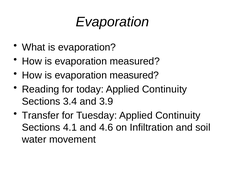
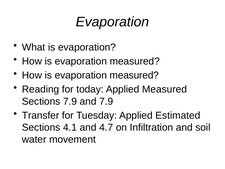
today Applied Continuity: Continuity -> Measured (165, 89)
Sections 3.4: 3.4 -> 7.9 (70, 101)
and 3.9: 3.9 -> 7.9 (106, 101)
Tuesday Applied Continuity: Continuity -> Estimated (178, 115)
4.6: 4.6 -> 4.7 (106, 127)
